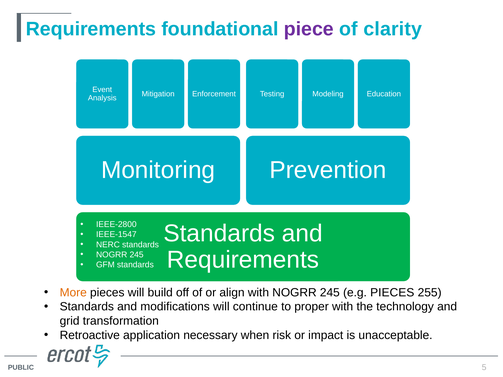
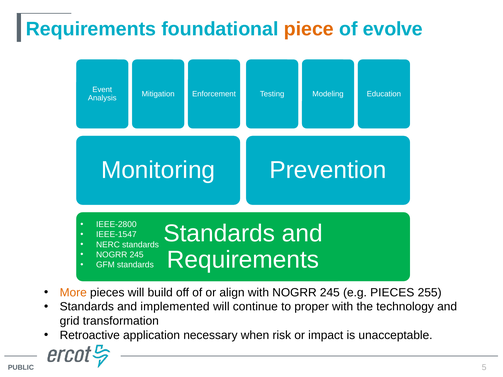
piece colour: purple -> orange (309, 29)
clarity: clarity -> evolve (393, 29)
modifications: modifications -> implemented (175, 307)
